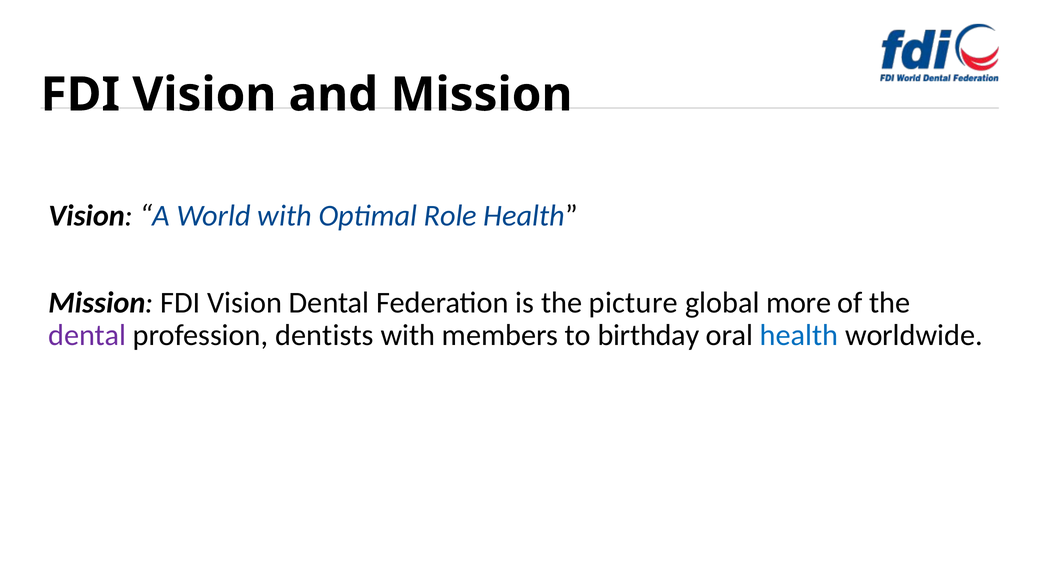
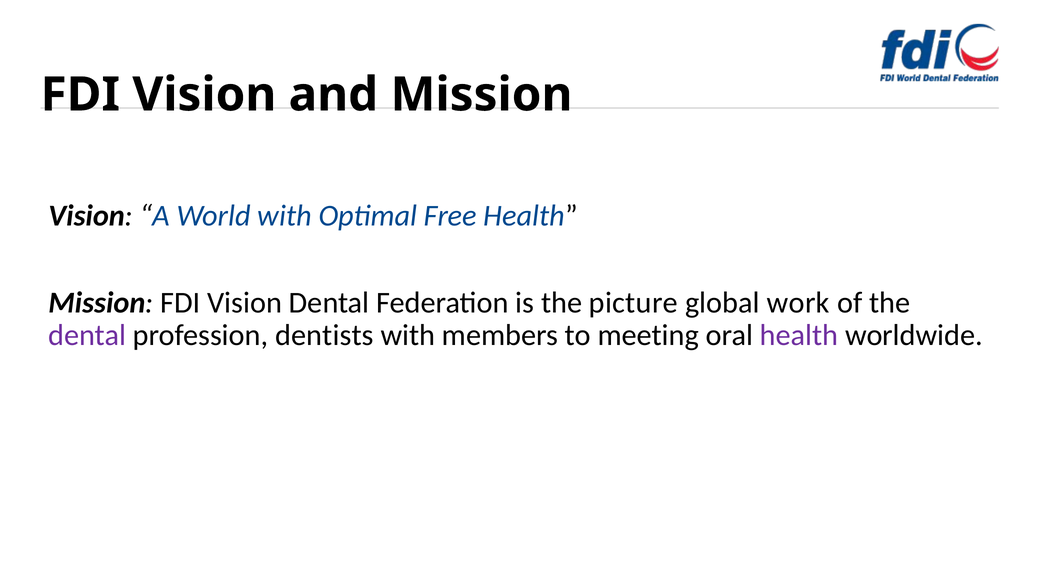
Role: Role -> Free (450, 216)
more: more -> work (798, 303)
birthday: birthday -> meeting (648, 336)
health colour: blue -> purple (799, 336)
